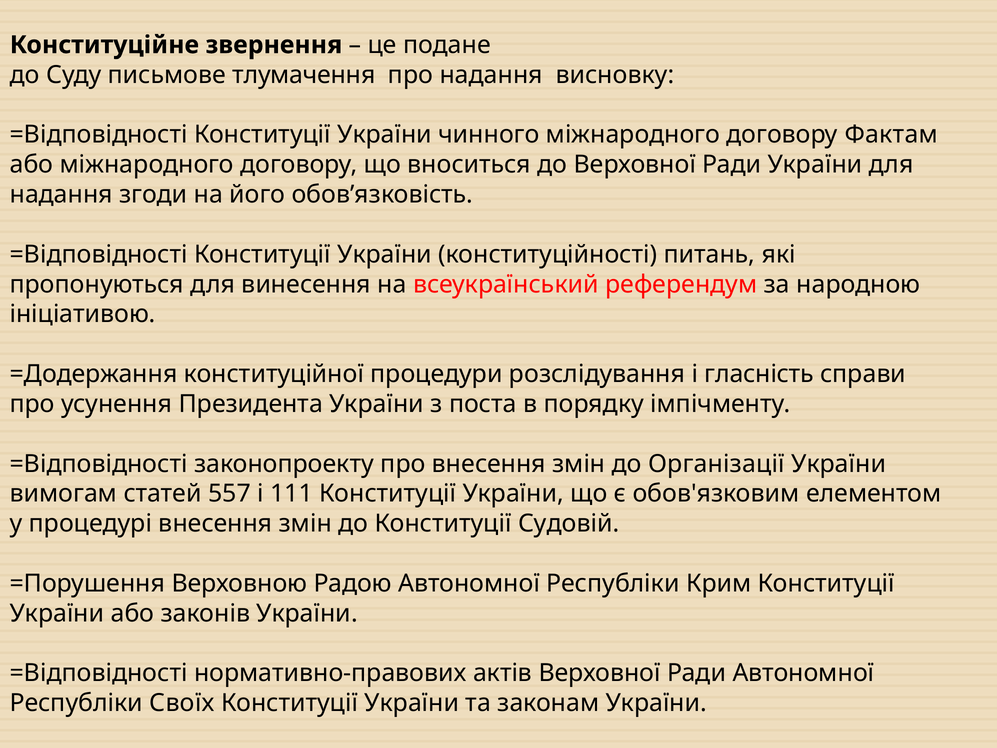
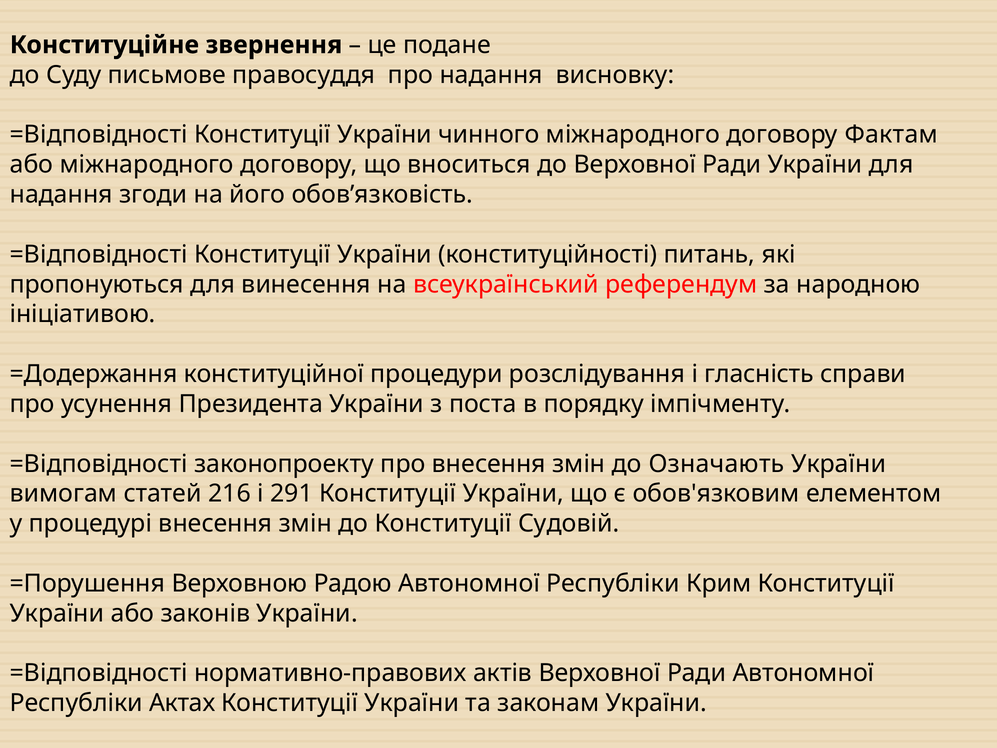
тлумачення: тлумачення -> правосуддя (304, 75)
Організації: Організації -> Означають (717, 464)
557: 557 -> 216 (229, 494)
111: 111 -> 291 (292, 494)
Своїх: Своїх -> Актах (182, 703)
